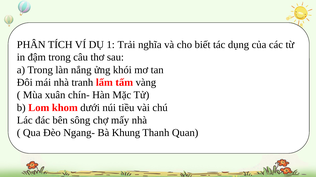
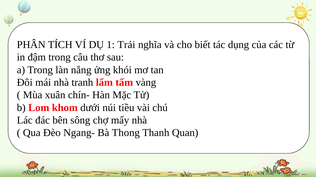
Khung: Khung -> Thong (126, 133)
